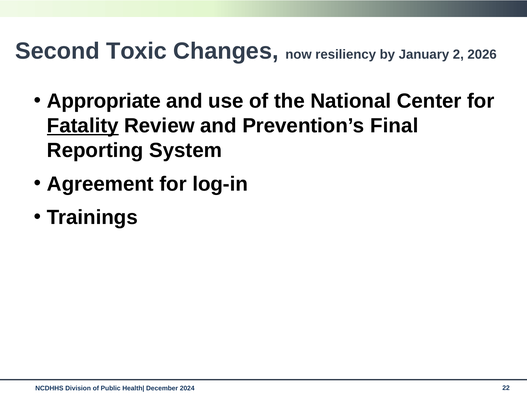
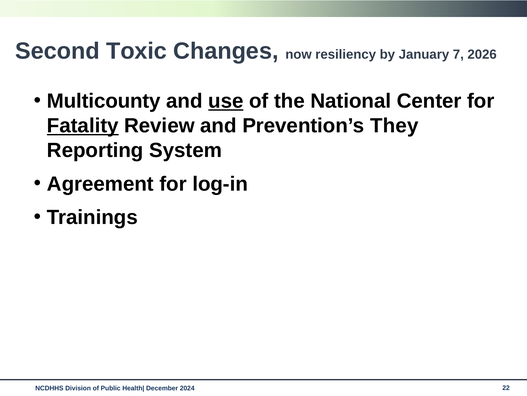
2: 2 -> 7 (458, 54)
Appropriate: Appropriate -> Multicounty (104, 101)
use underline: none -> present (226, 101)
Final: Final -> They (394, 126)
